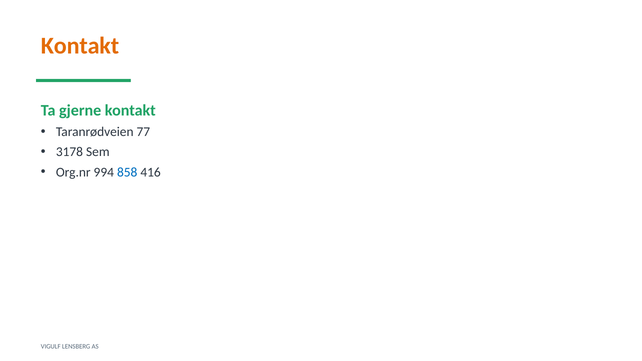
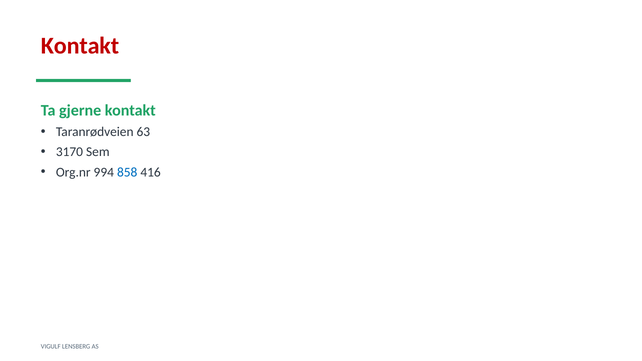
Kontakt colour: orange -> red (80, 46)
77: 77 -> 63 (143, 132)
3178: 3178 -> 3170 (69, 152)
